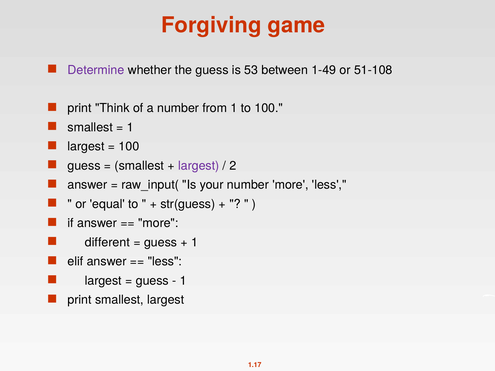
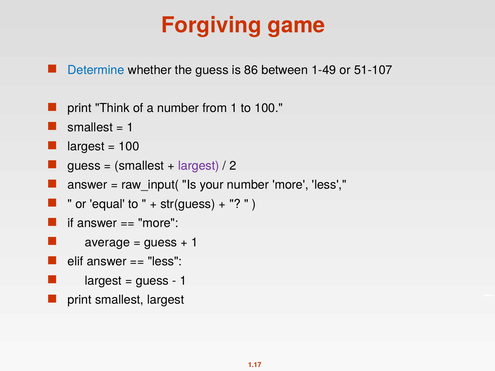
Determine colour: purple -> blue (96, 70)
53: 53 -> 86 (251, 70)
51-108: 51-108 -> 51-107 (373, 70)
different: different -> average (107, 243)
